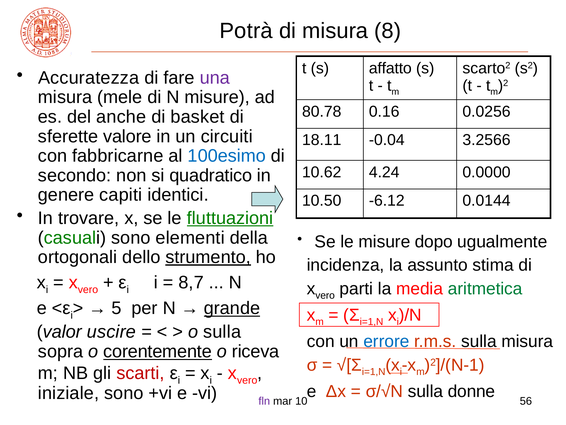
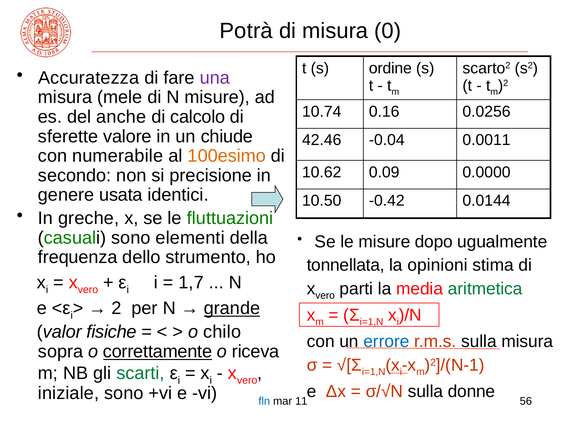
8: 8 -> 0 (388, 31)
affatto: affatto -> ordine (390, 68)
80.78: 80.78 -> 10.74 (322, 111)
basket: basket -> calcolo (198, 117)
circuiti: circuiti -> chiude (227, 136)
18.11: 18.11 -> 42.46 (322, 140)
3.2566: 3.2566 -> 0.0011 (486, 140)
fabbricarne: fabbricarne -> numerabile (118, 156)
100esimo colour: blue -> orange (227, 156)
4.24: 4.24 -> 0.09 (384, 172)
quadratico: quadratico -> precisione (211, 175)
capiti: capiti -> usata (121, 195)
-6.12: -6.12 -> -0.42 (387, 201)
trovare: trovare -> greche (89, 218)
fluttuazioni underline: present -> none (230, 218)
ortogonali: ortogonali -> frequenza (78, 257)
strumento underline: present -> none (208, 257)
incidenza: incidenza -> tonnellata (346, 265)
assunto: assunto -> opinioni (438, 265)
8,7: 8,7 -> 1,7 (191, 282)
5: 5 -> 2 (116, 308)
uscire: uscire -> fisiche (112, 332)
o sulla: sulla -> chilo (222, 332)
corentemente: corentemente -> correttamente (158, 351)
scarti colour: red -> green (141, 373)
fln colour: purple -> blue (264, 401)
10: 10 -> 11 (301, 401)
